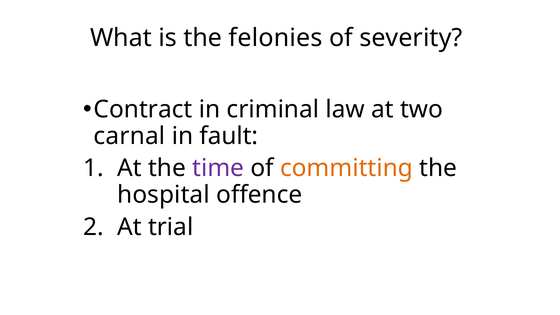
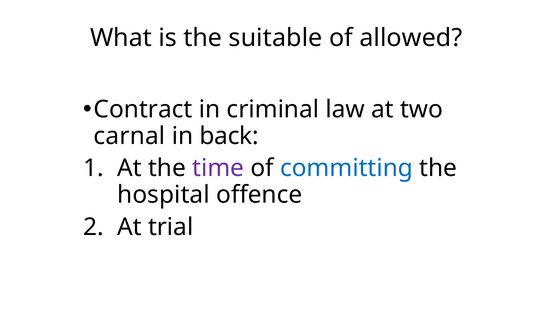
felonies: felonies -> suitable (276, 38)
severity: severity -> allowed (411, 38)
fault: fault -> back (229, 136)
committing colour: orange -> blue (347, 168)
